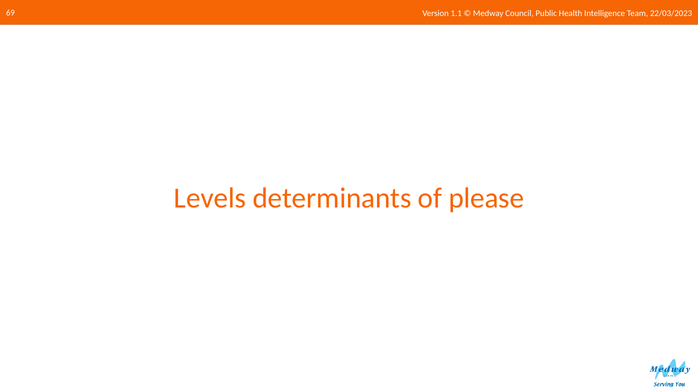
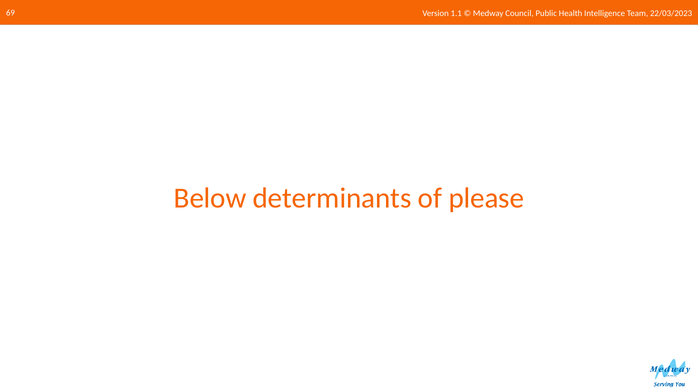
Levels: Levels -> Below (210, 198)
